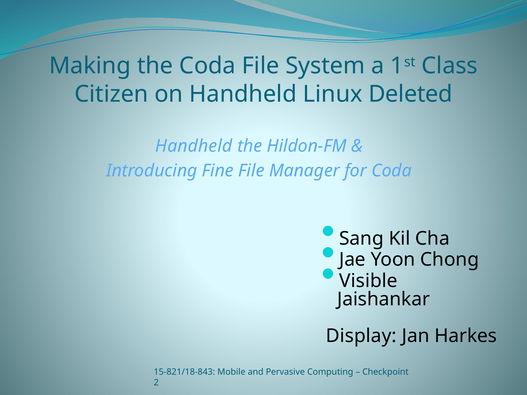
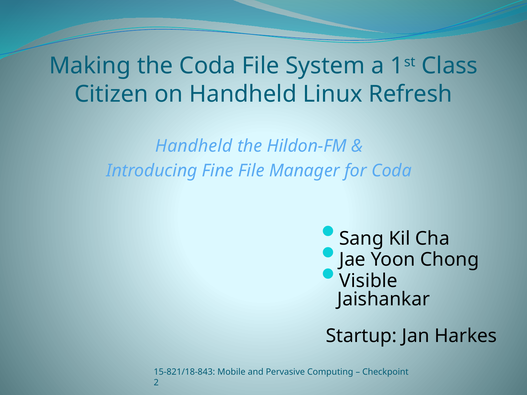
Deleted: Deleted -> Refresh (410, 94)
Display: Display -> Startup (361, 336)
